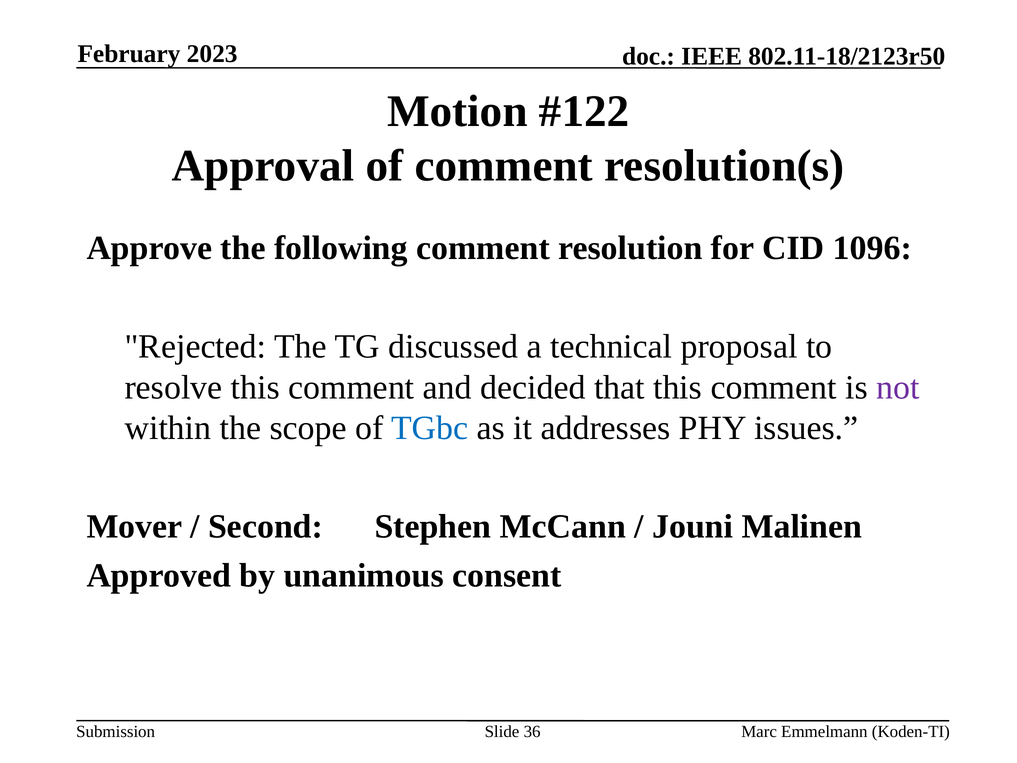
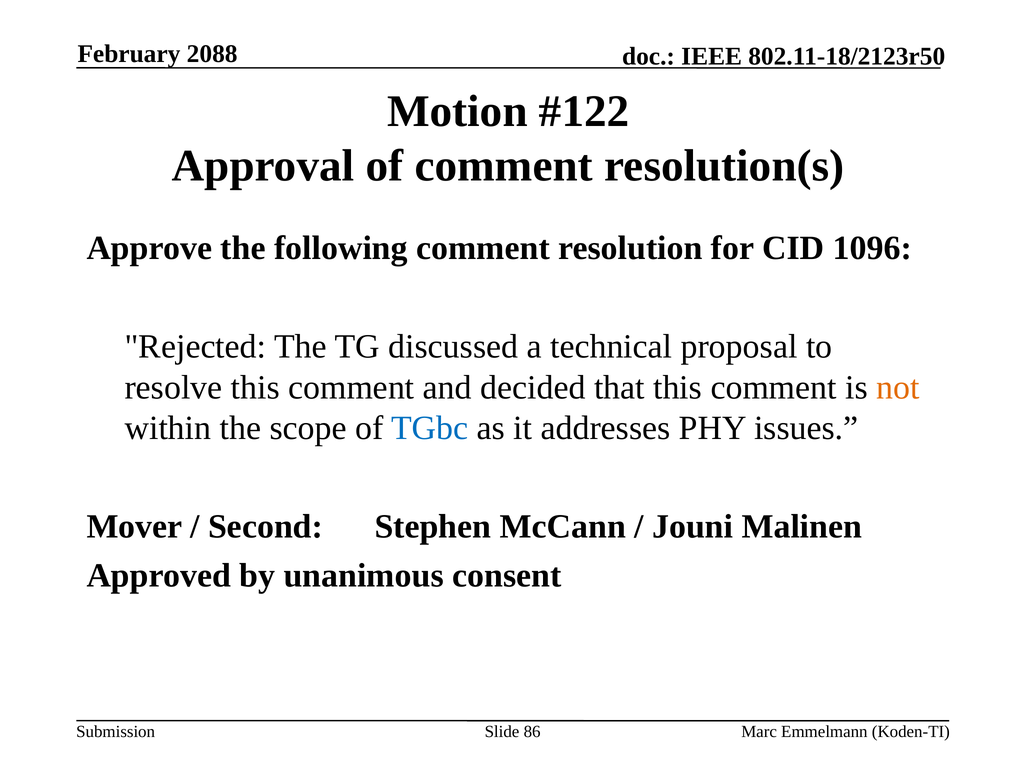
2023: 2023 -> 2088 (212, 54)
not colour: purple -> orange (898, 387)
36: 36 -> 86 (532, 732)
